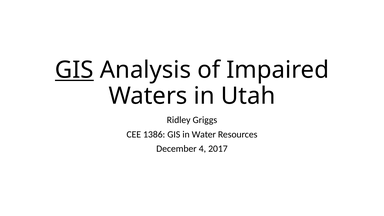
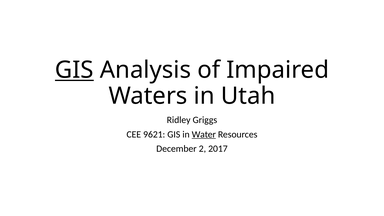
1386: 1386 -> 9621 (154, 134)
Water underline: none -> present (204, 134)
4: 4 -> 2 (202, 149)
